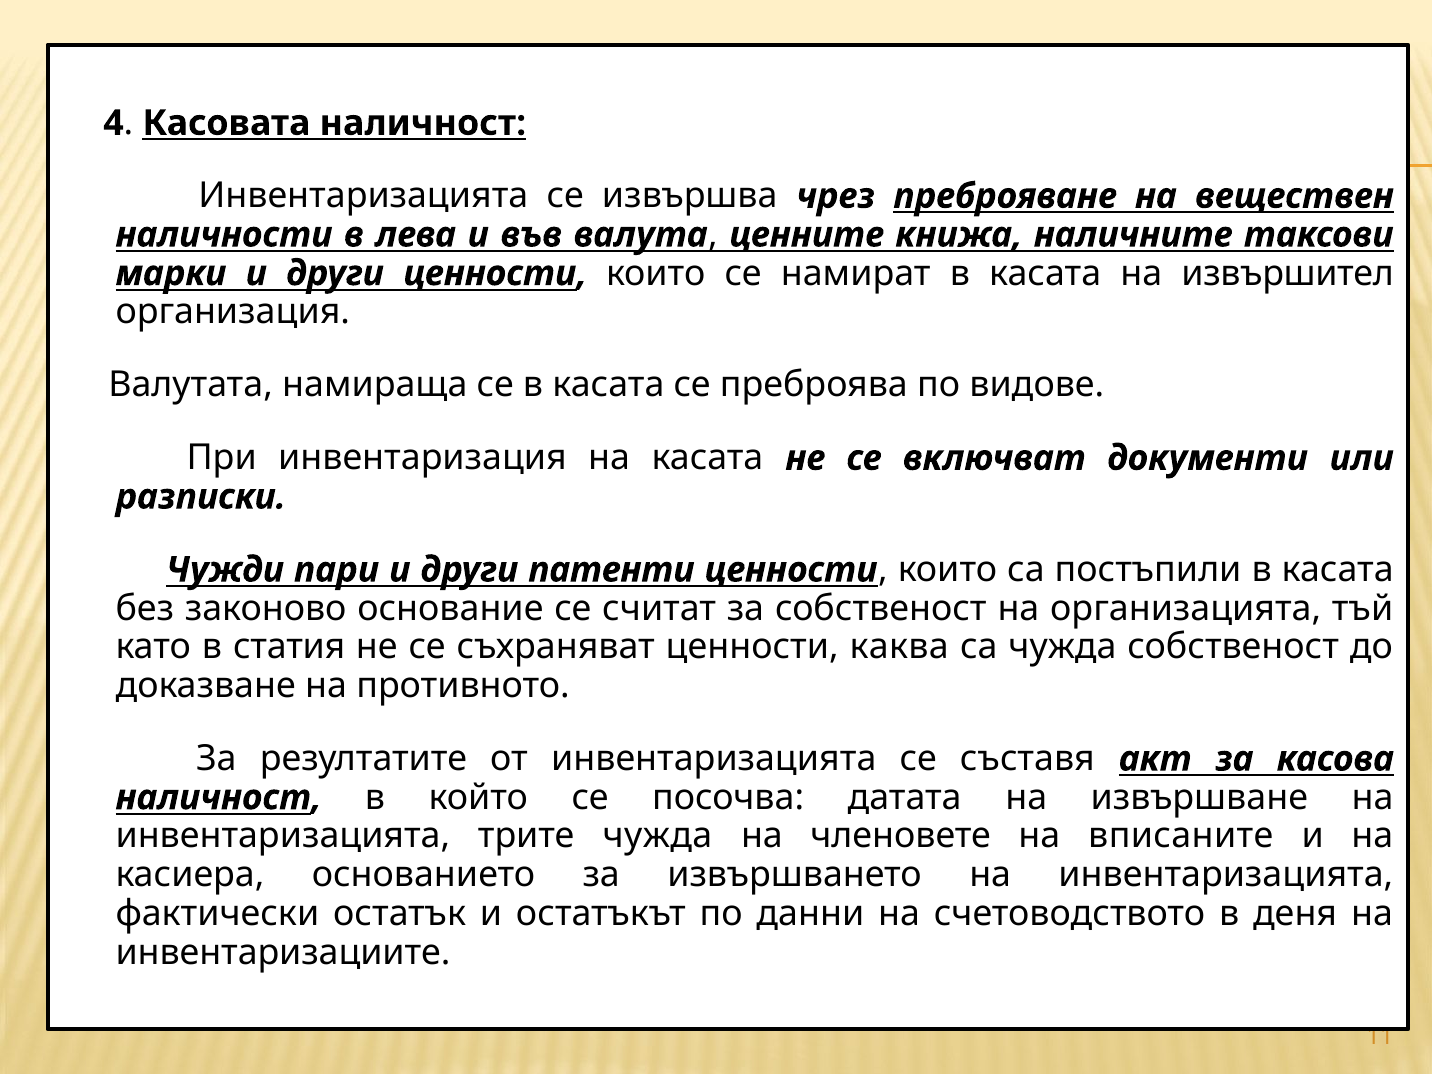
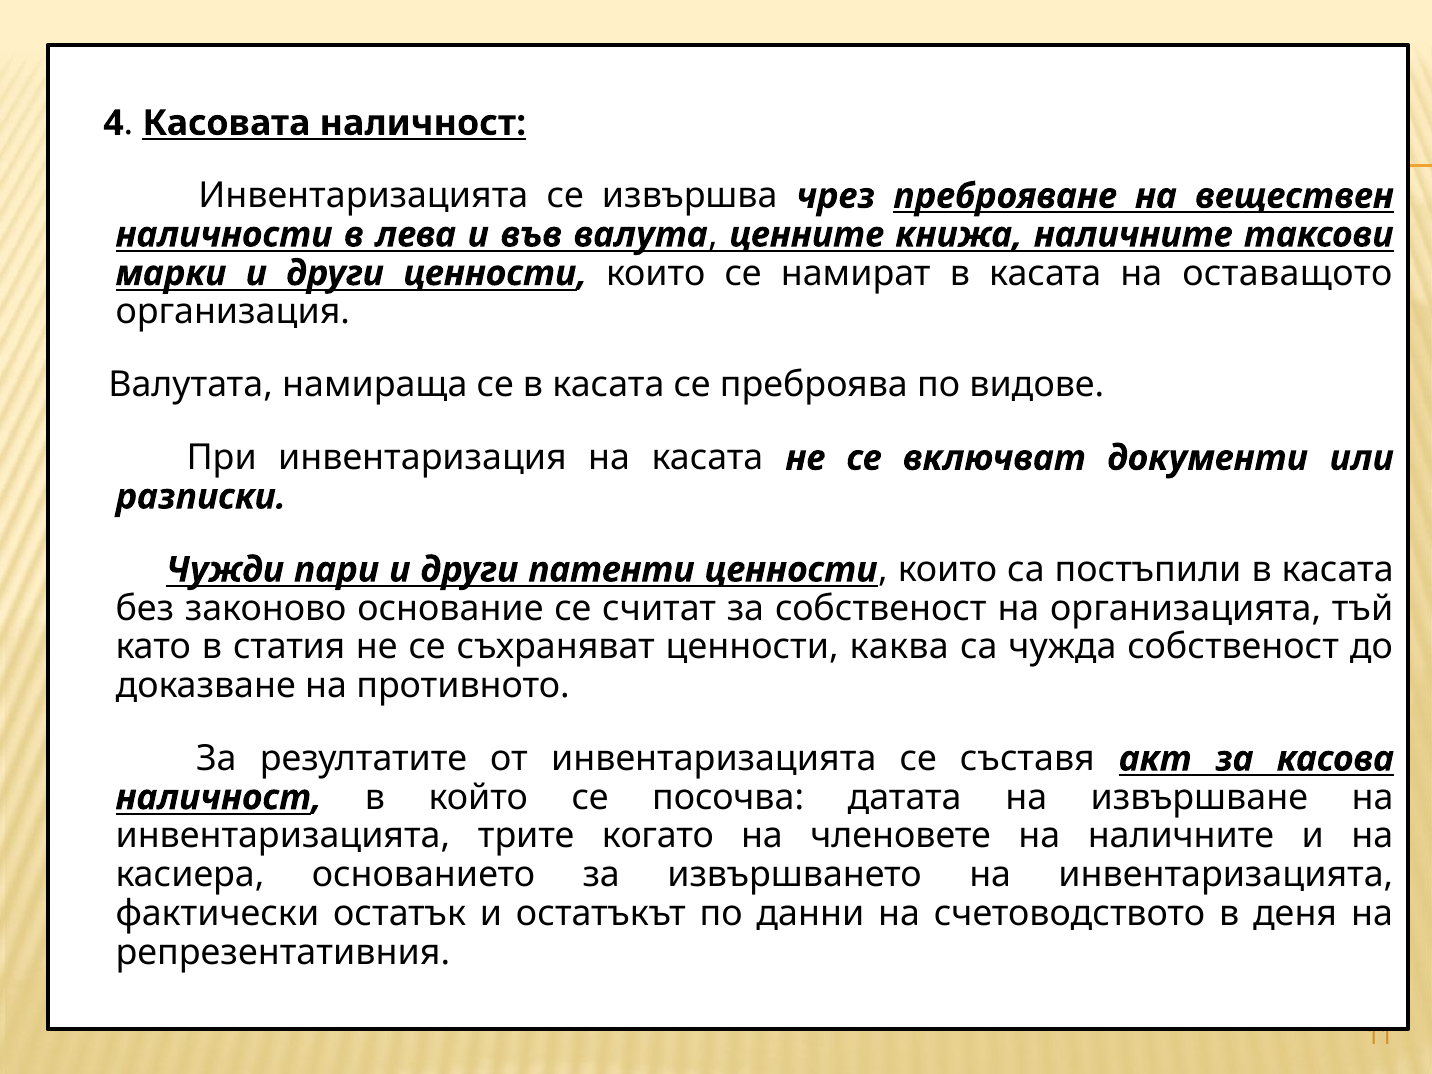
извършител: извършител -> оставащото (1287, 273)
трите чужда: чужда -> когато (658, 836)
на вписаните: вписаните -> наличните (1181, 836)
инвентаризациите: инвентаризациите -> репрезентативния (283, 952)
